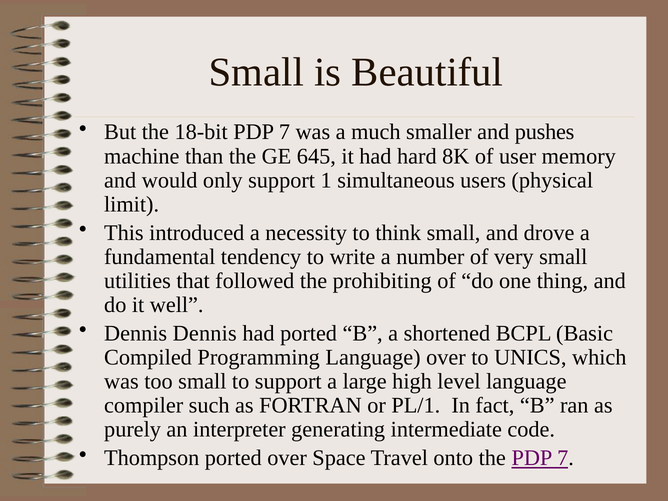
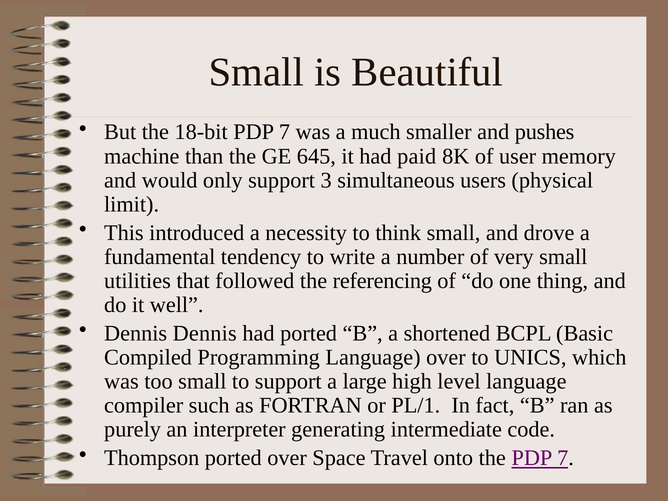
hard: hard -> paid (417, 156)
1: 1 -> 3 (326, 180)
prohibiting: prohibiting -> referencing (382, 281)
